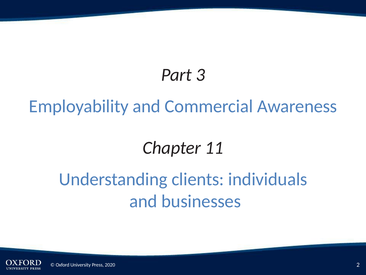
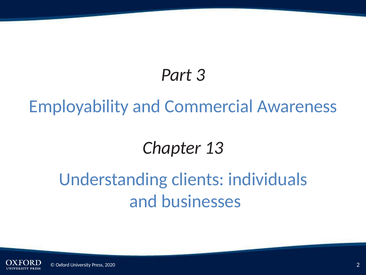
11: 11 -> 13 (214, 148)
